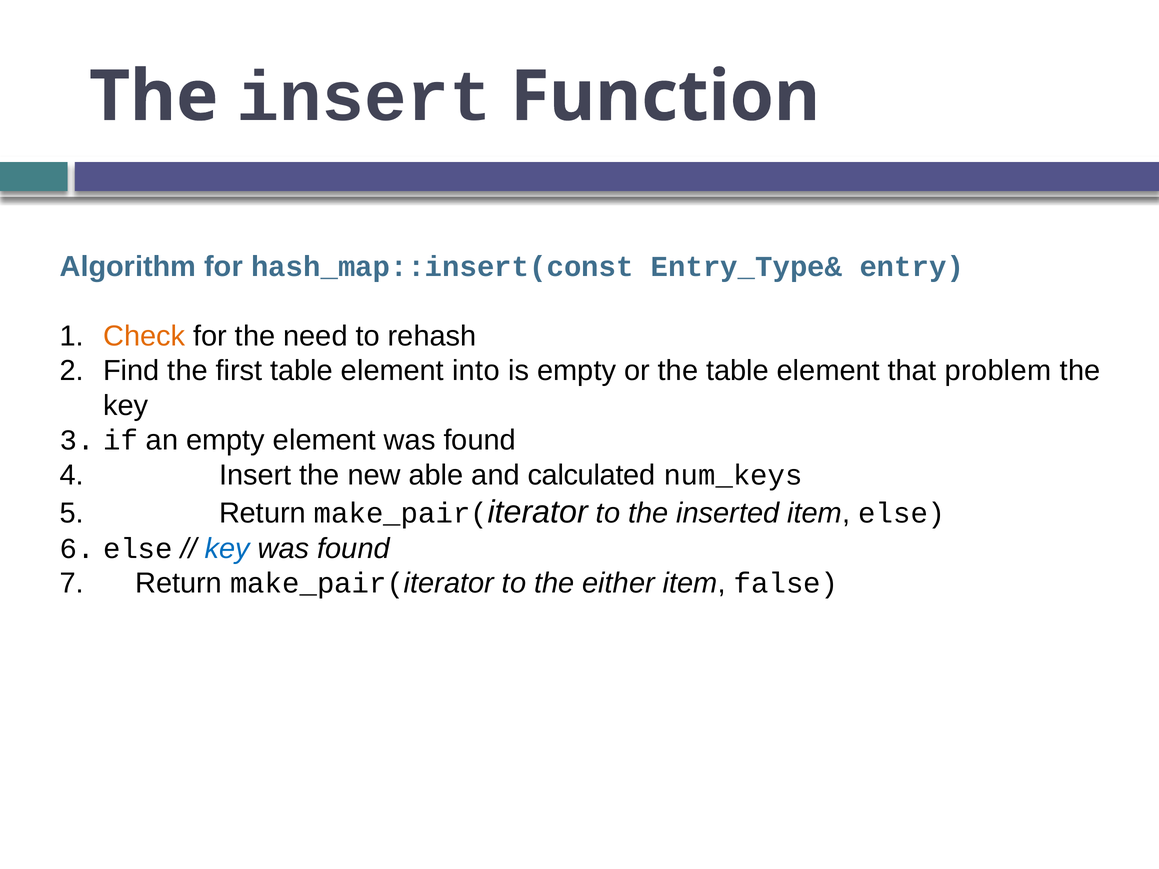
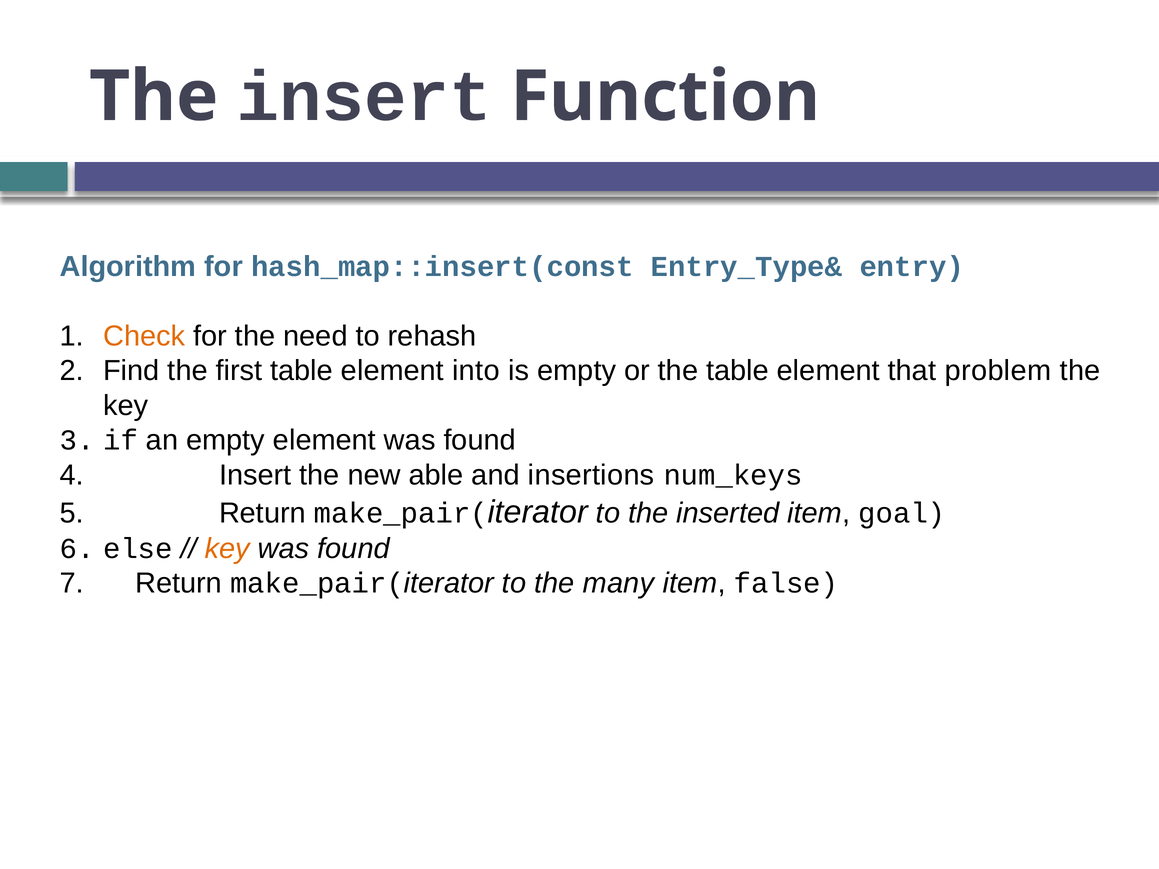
calculated: calculated -> insertions (591, 475)
item else: else -> goal (902, 513)
key colour: blue -> orange (227, 549)
either: either -> many (618, 583)
